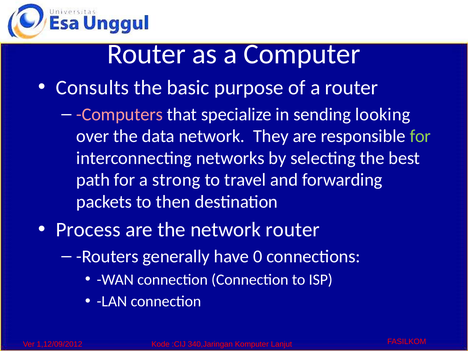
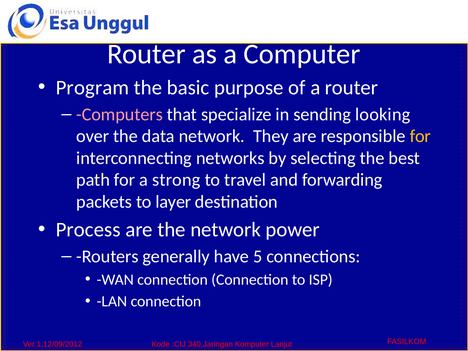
Consults: Consults -> Program (92, 88)
for colour: light green -> yellow (420, 136)
then: then -> layer (173, 202)
network router: router -> power (293, 230)
0: 0 -> 5 (258, 256)
